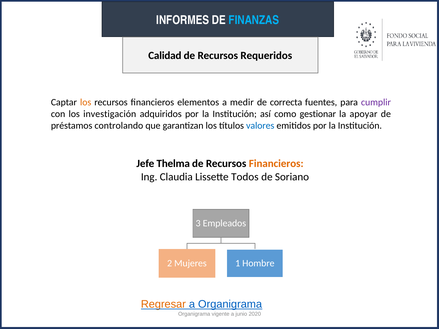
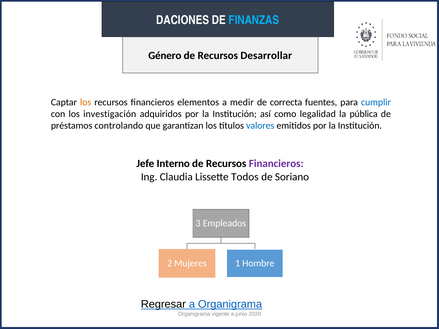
INFORMES: INFORMES -> DACIONES (183, 20)
Calidad: Calidad -> Género (165, 56)
Requeridos: Requeridos -> Desarrollar (266, 56)
cumplir colour: purple -> blue (376, 102)
gestionar: gestionar -> legalidad (318, 114)
apoyar: apoyar -> pública (364, 114)
Thelma: Thelma -> Interno (173, 164)
Financieros colour: orange -> purple (276, 164)
Regresar colour: orange -> black (163, 304)
